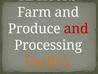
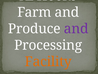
and colour: red -> purple (76, 29)
